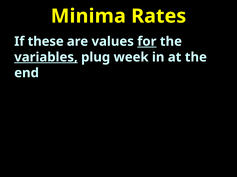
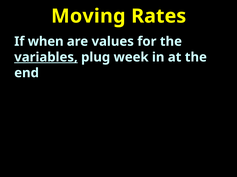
Minima: Minima -> Moving (88, 16)
these: these -> when (46, 42)
for underline: present -> none (147, 42)
